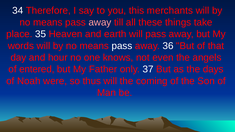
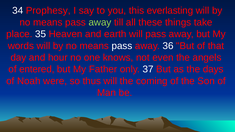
Therefore: Therefore -> Prophesy (48, 11)
merchants: merchants -> everlasting (170, 11)
away colour: pink -> light green (100, 22)
